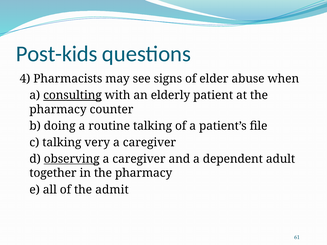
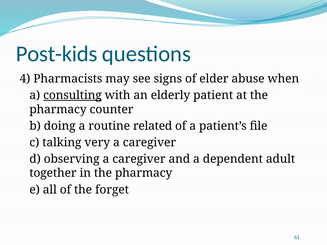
routine talking: talking -> related (153, 126)
observing underline: present -> none (72, 159)
admit: admit -> forget (112, 190)
